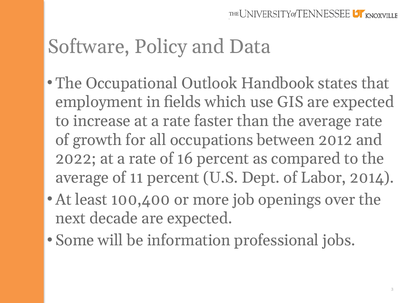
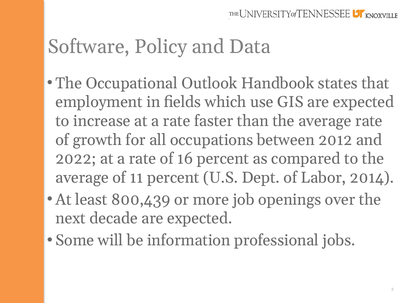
100,400: 100,400 -> 800,439 (141, 200)
